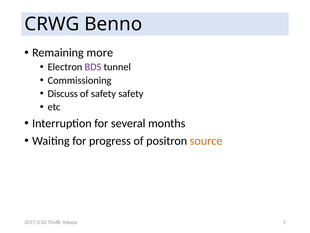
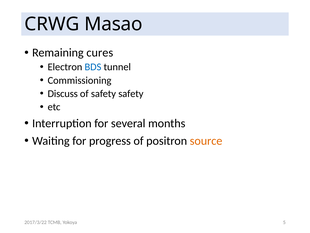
Benno: Benno -> Masao (113, 24)
more: more -> cures (100, 53)
BDS colour: purple -> blue (93, 67)
